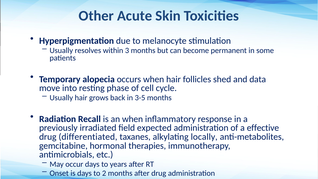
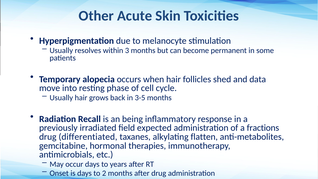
an when: when -> being (133, 119)
effective: effective -> fractions (263, 128)
locally: locally -> flatten (204, 137)
